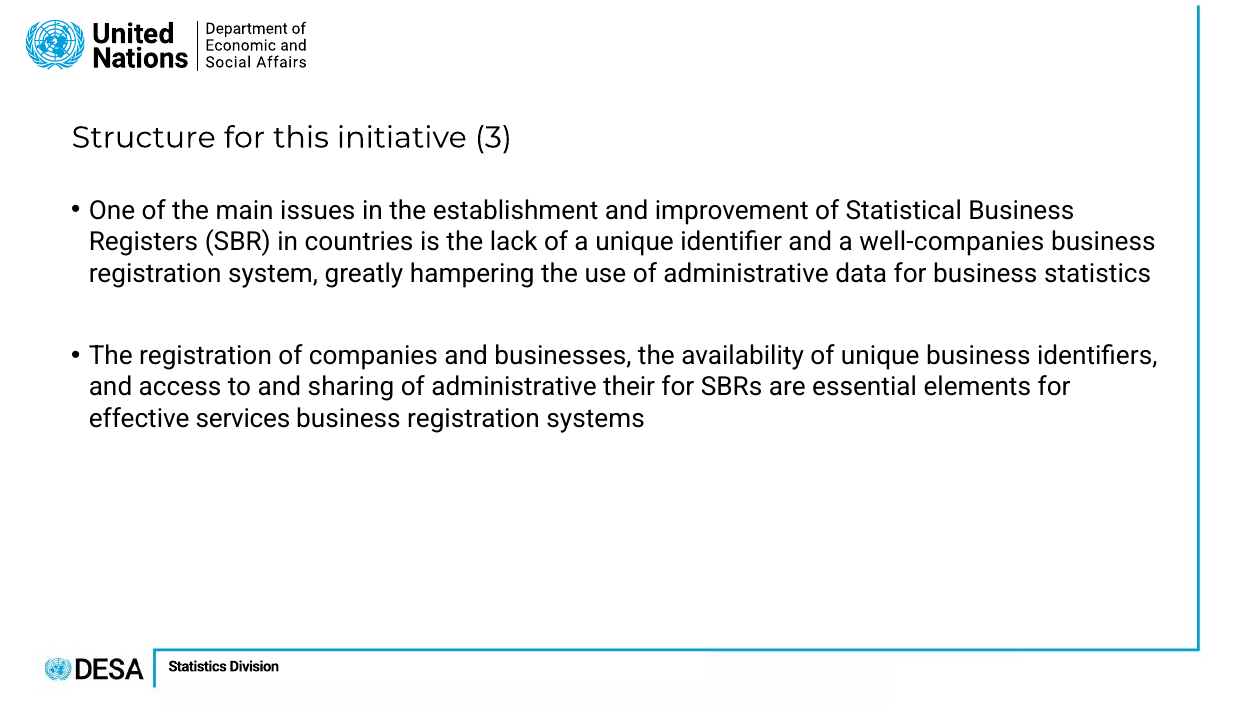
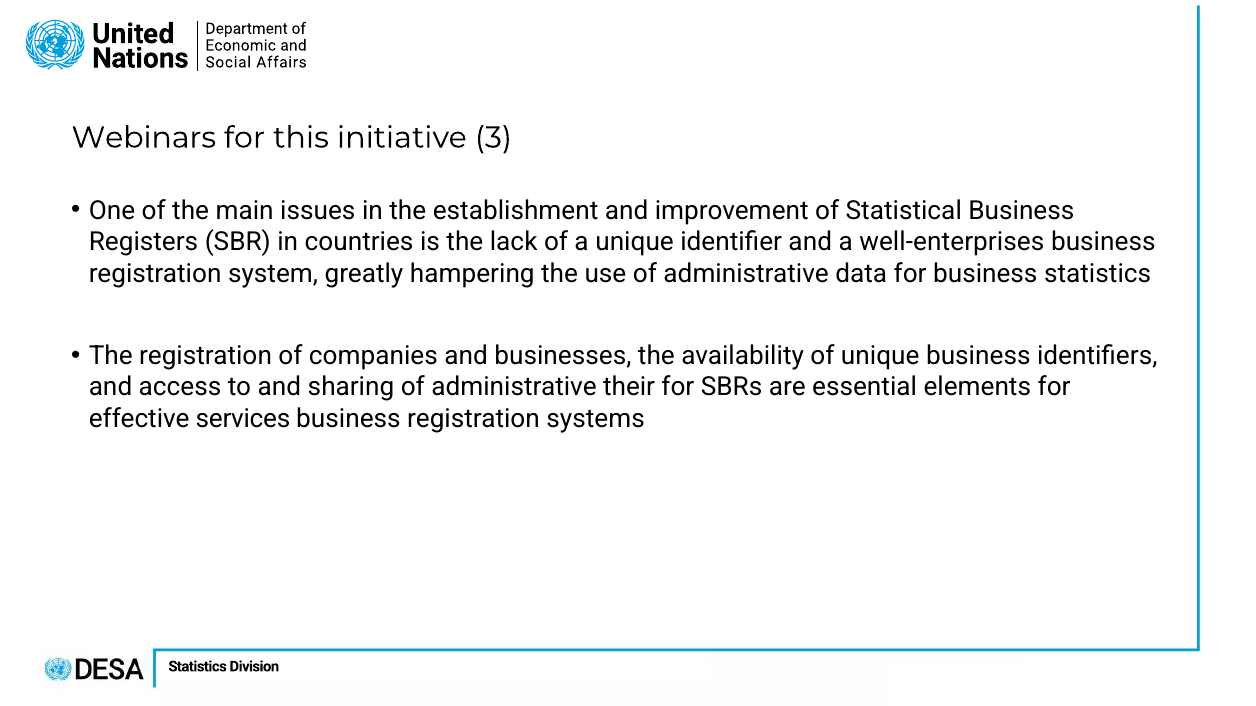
Structure: Structure -> Webinars (144, 138)
well-companies: well-companies -> well-enterprises (952, 242)
